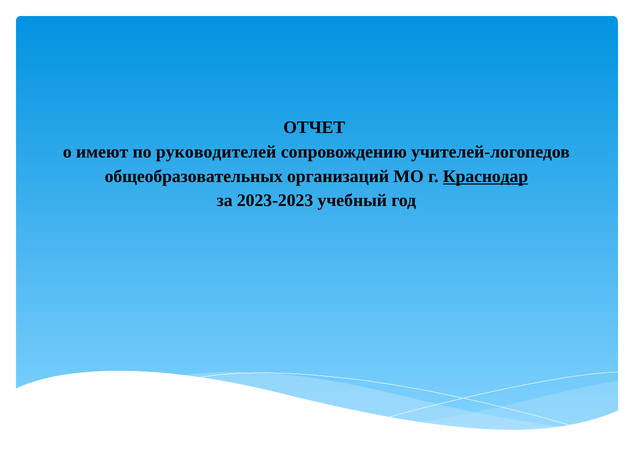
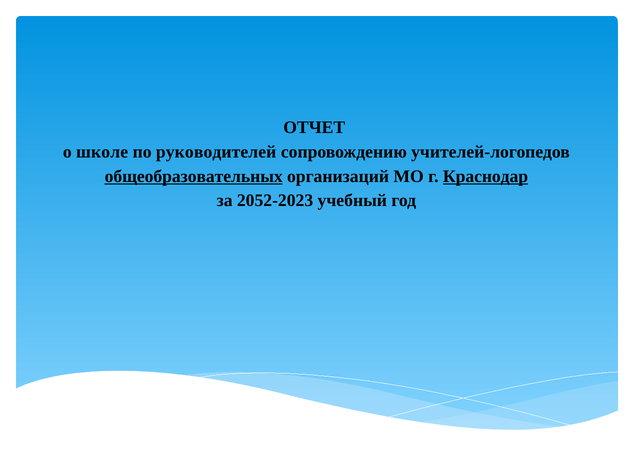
имеют: имеют -> школе (102, 152)
общеобразовательных underline: none -> present (194, 176)
2023-2023: 2023-2023 -> 2052-2023 (275, 200)
